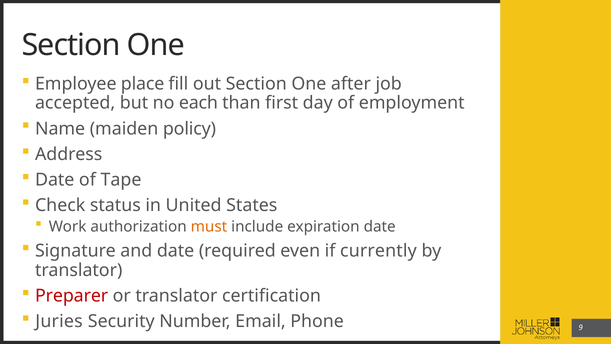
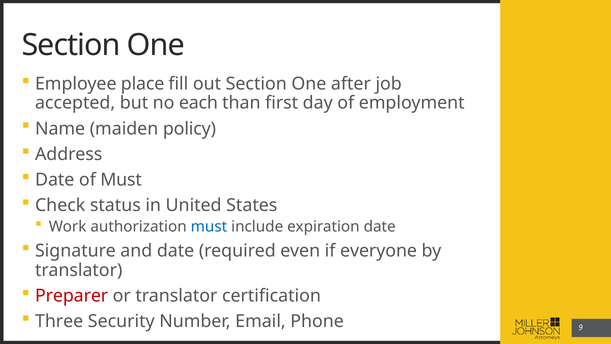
of Tape: Tape -> Must (121, 180)
must colour: orange -> blue (209, 226)
currently: currently -> everyone (379, 251)
Juries: Juries -> Three (59, 321)
